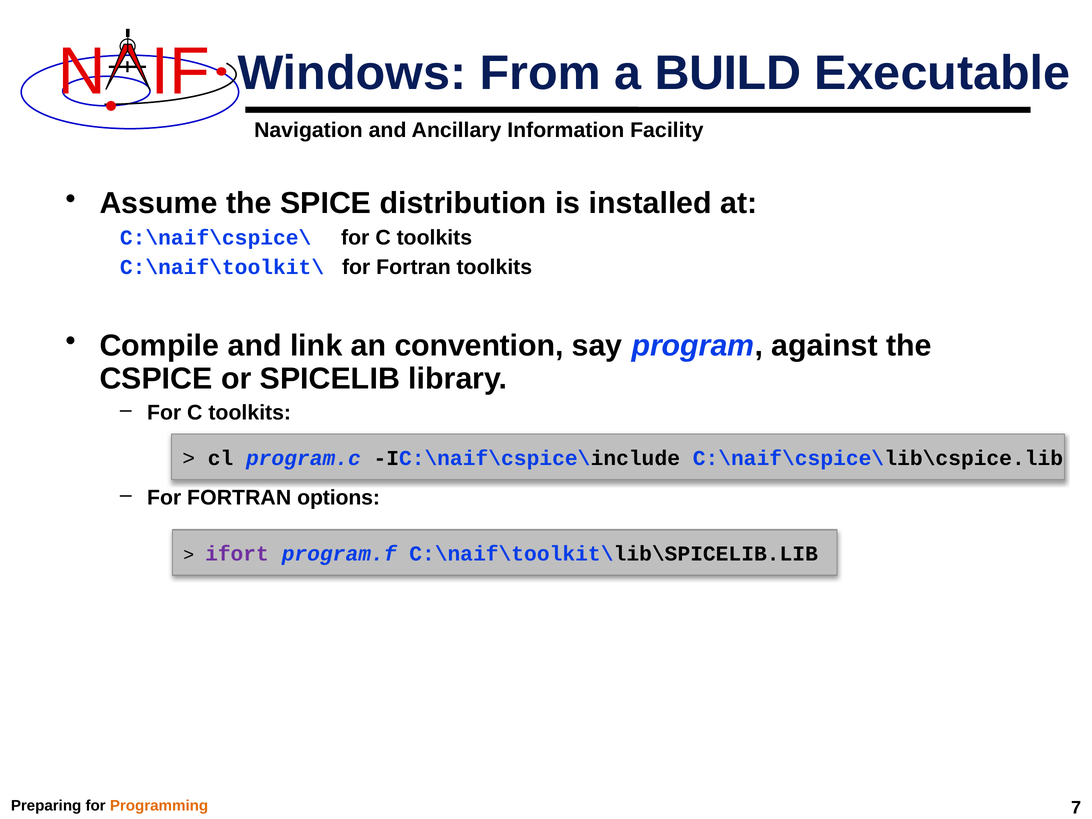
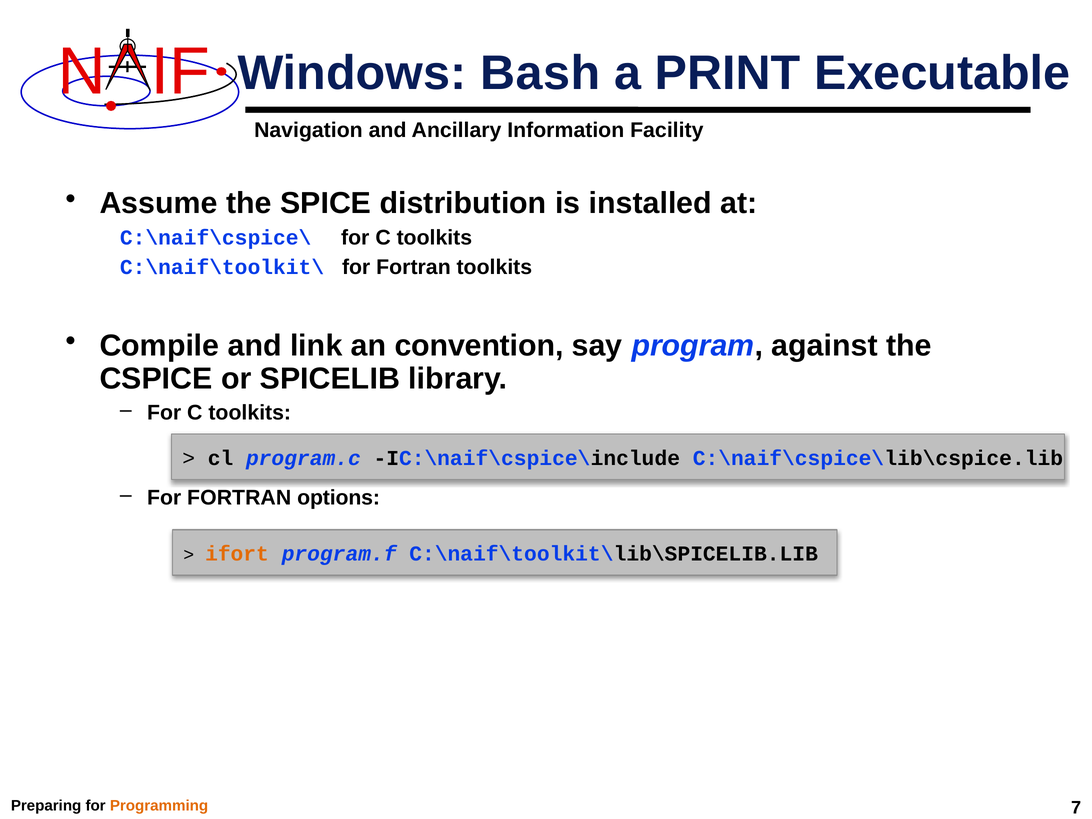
From: From -> Bash (540, 73)
BUILD: BUILD -> PRINT (728, 73)
ifort colour: purple -> orange (237, 554)
